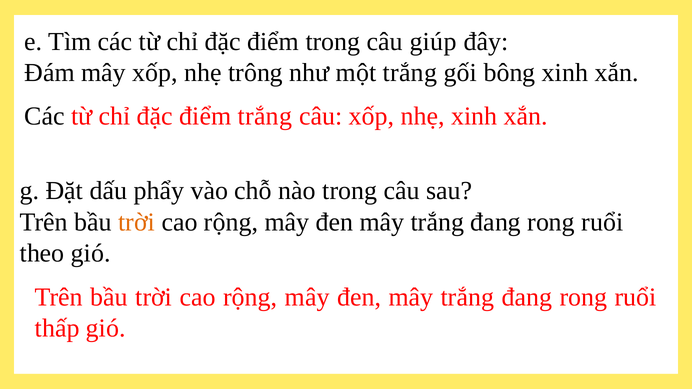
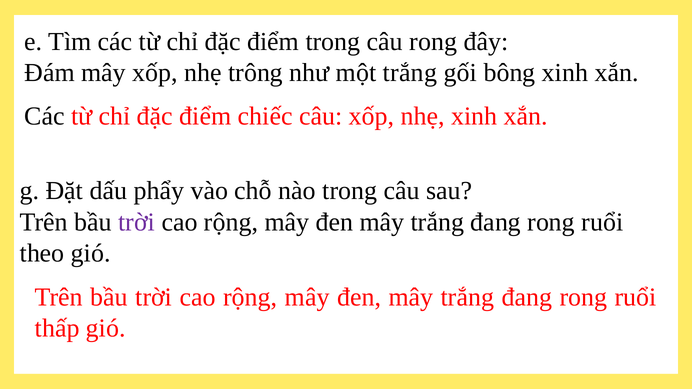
câu giúp: giúp -> rong (433, 42)
điểm trắng: trắng -> chiếc (265, 116)
trời colour: orange -> purple (137, 222)
